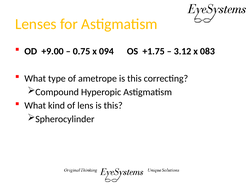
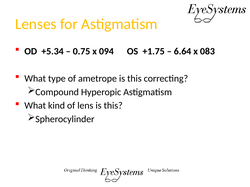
+9.00: +9.00 -> +5.34 (53, 51)
3.12: 3.12 -> 6.64 (183, 51)
